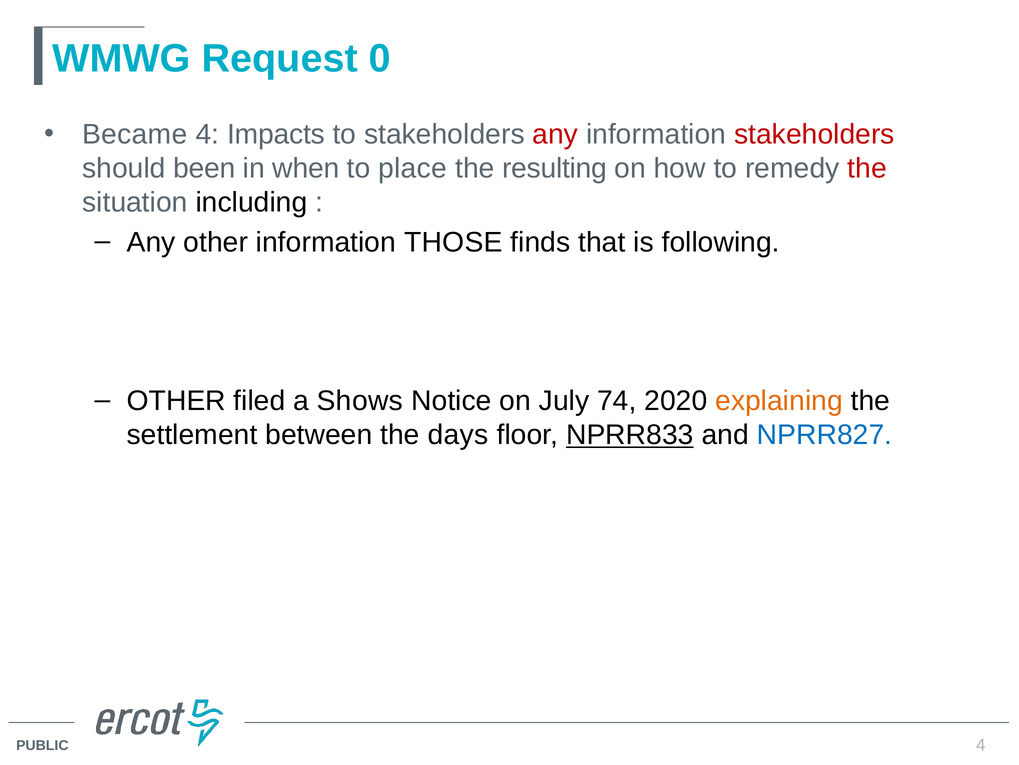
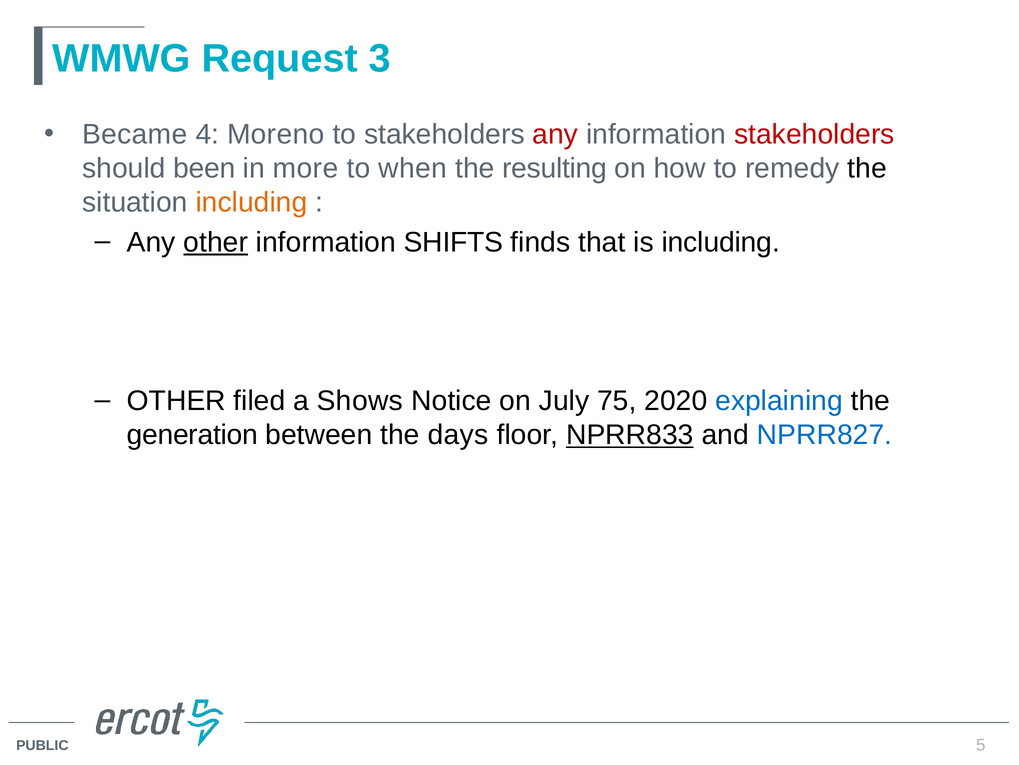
0: 0 -> 3 (380, 59)
Impacts: Impacts -> Moreno (276, 134)
when: when -> more (306, 168)
place: place -> when (413, 168)
the colour: red -> black (867, 168)
including colour: black -> orange (251, 202)
other underline: none -> present (216, 242)
THOSE: THOSE -> SHIFTS (454, 242)
is following: following -> including (721, 242)
74: 74 -> 75 (617, 401)
explaining colour: orange -> blue (779, 401)
settlement: settlement -> generation (192, 435)
4: 4 -> 5 (981, 745)
